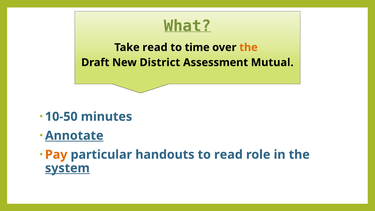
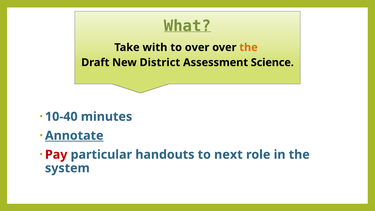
Take read: read -> with (155, 47)
to time: time -> over (197, 47)
Mutual: Mutual -> Science (272, 62)
10-50: 10-50 -> 10-40 (61, 117)
Pay colour: orange -> red (56, 155)
to read: read -> next (228, 155)
system underline: present -> none (67, 168)
